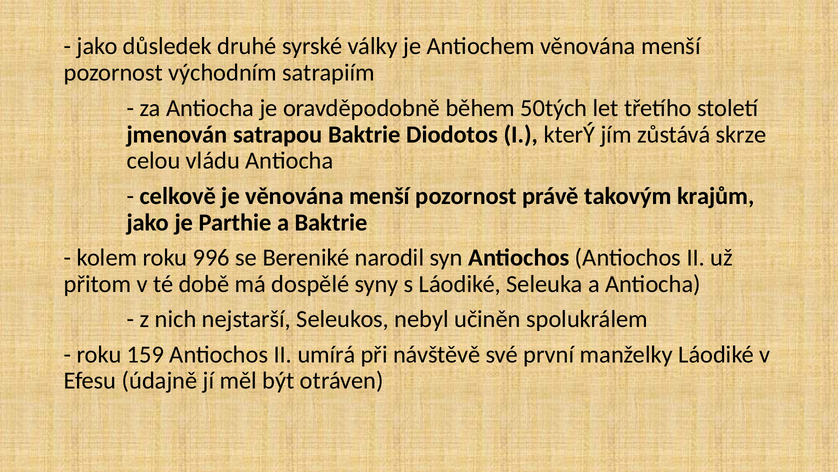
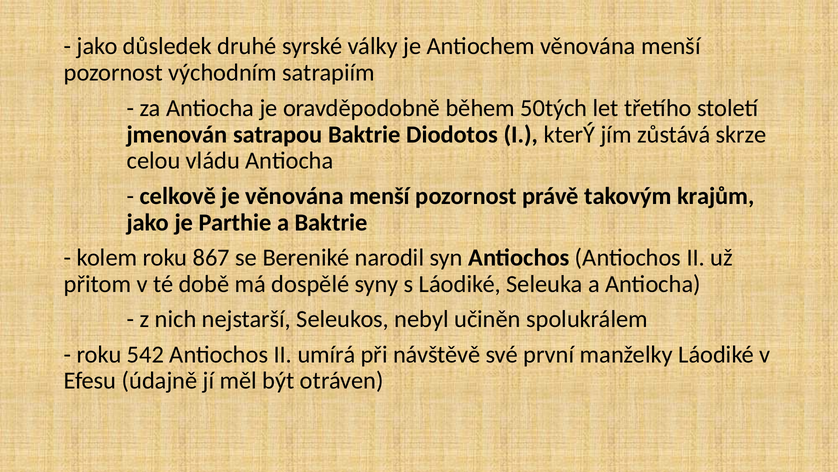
996: 996 -> 867 (211, 257)
159: 159 -> 542 (145, 354)
